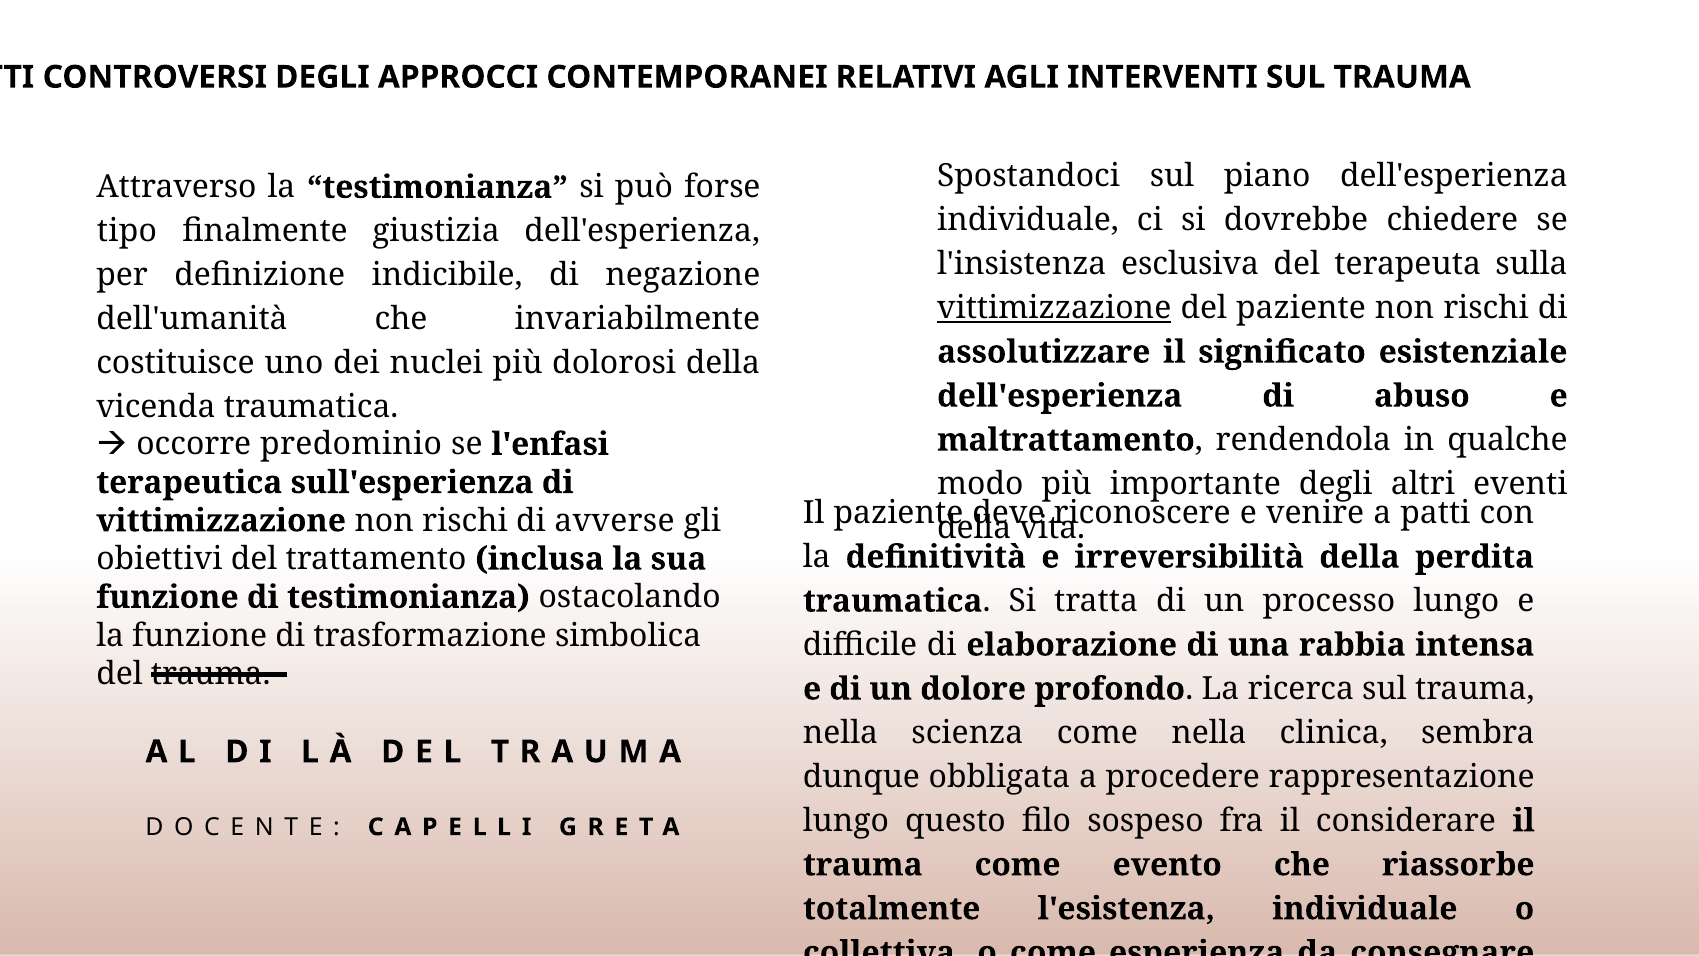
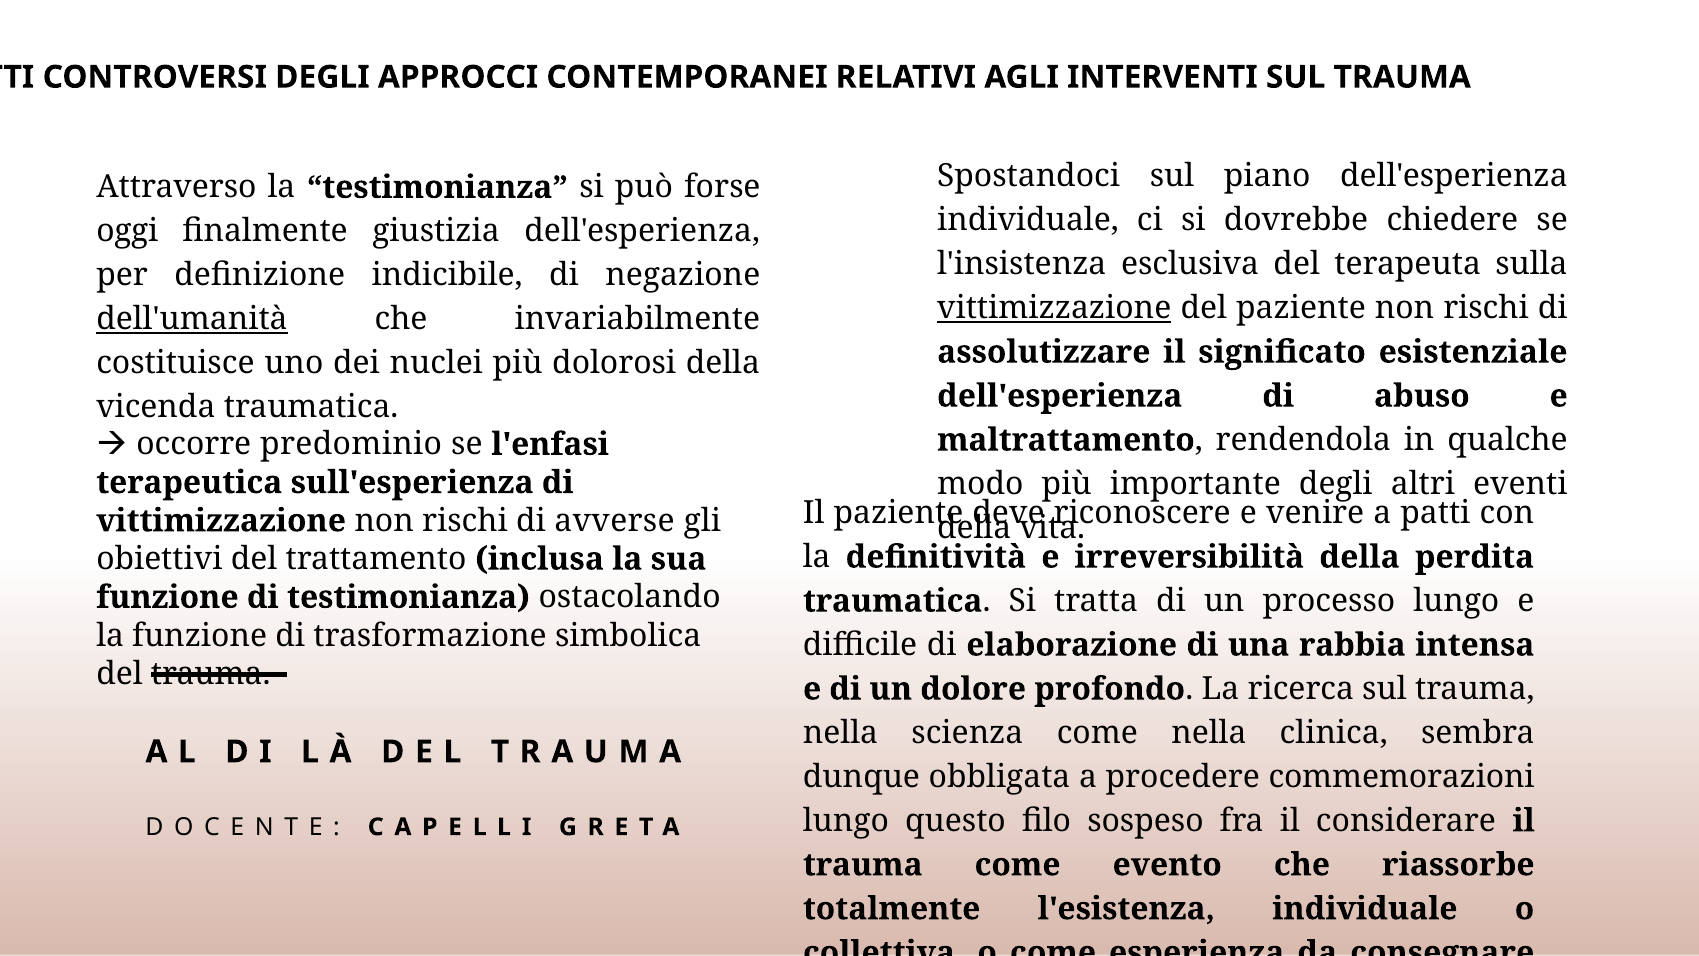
tipo: tipo -> oggi (127, 231)
dell'umanità underline: none -> present (192, 319)
rappresentazione: rappresentazione -> commemorazioni (1402, 777)
